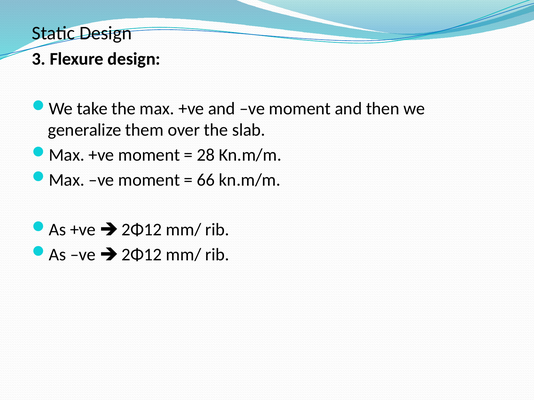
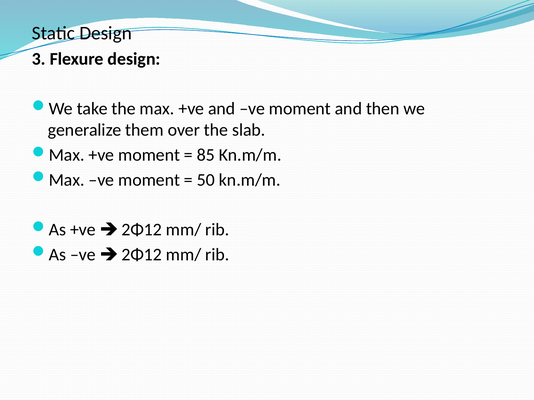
28: 28 -> 85 (206, 155)
66: 66 -> 50 (206, 180)
